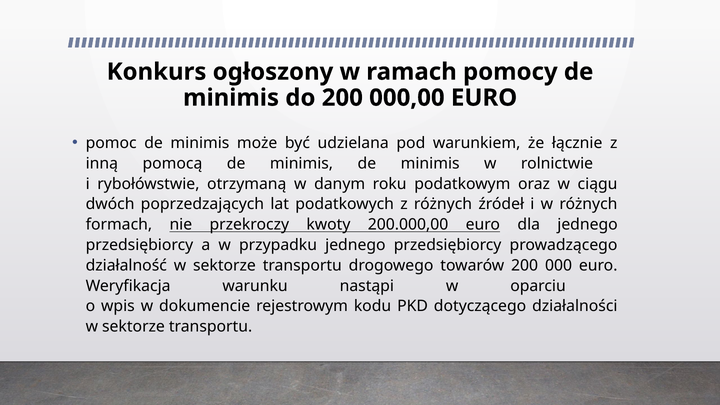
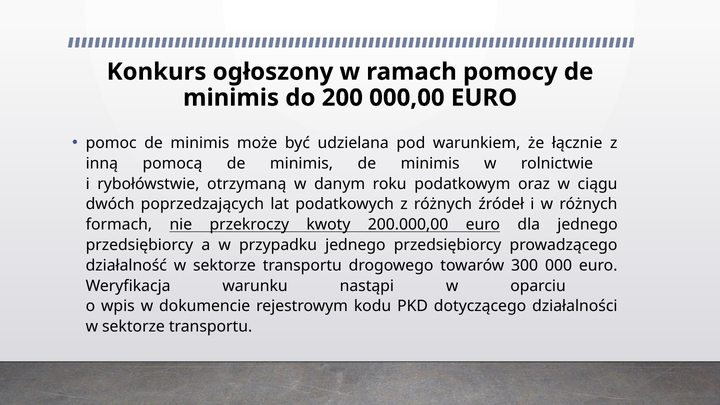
towarów 200: 200 -> 300 (525, 265)
